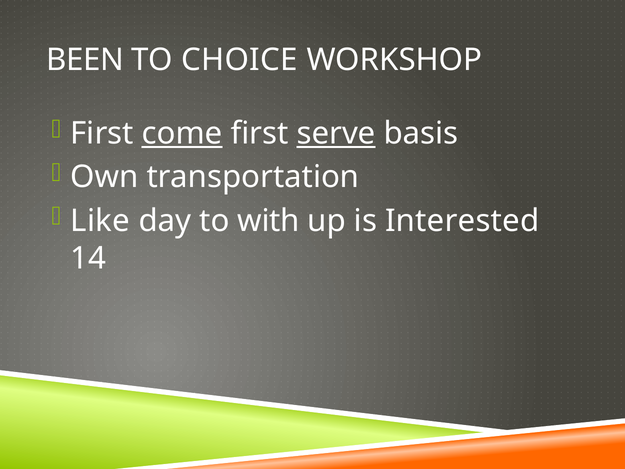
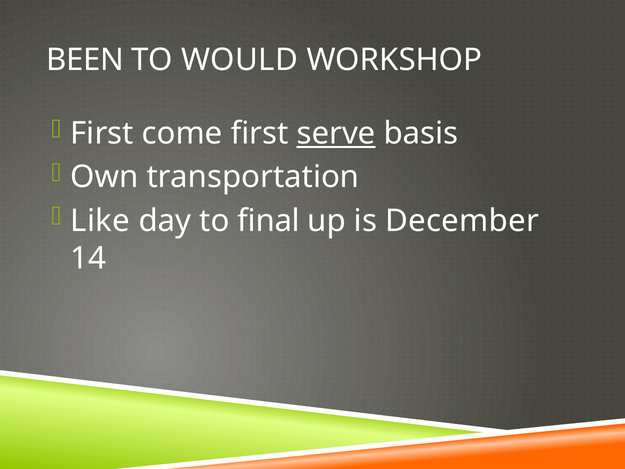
CHOICE: CHOICE -> WOULD (239, 60)
come underline: present -> none (182, 133)
with: with -> final (269, 221)
Interested: Interested -> December (462, 221)
